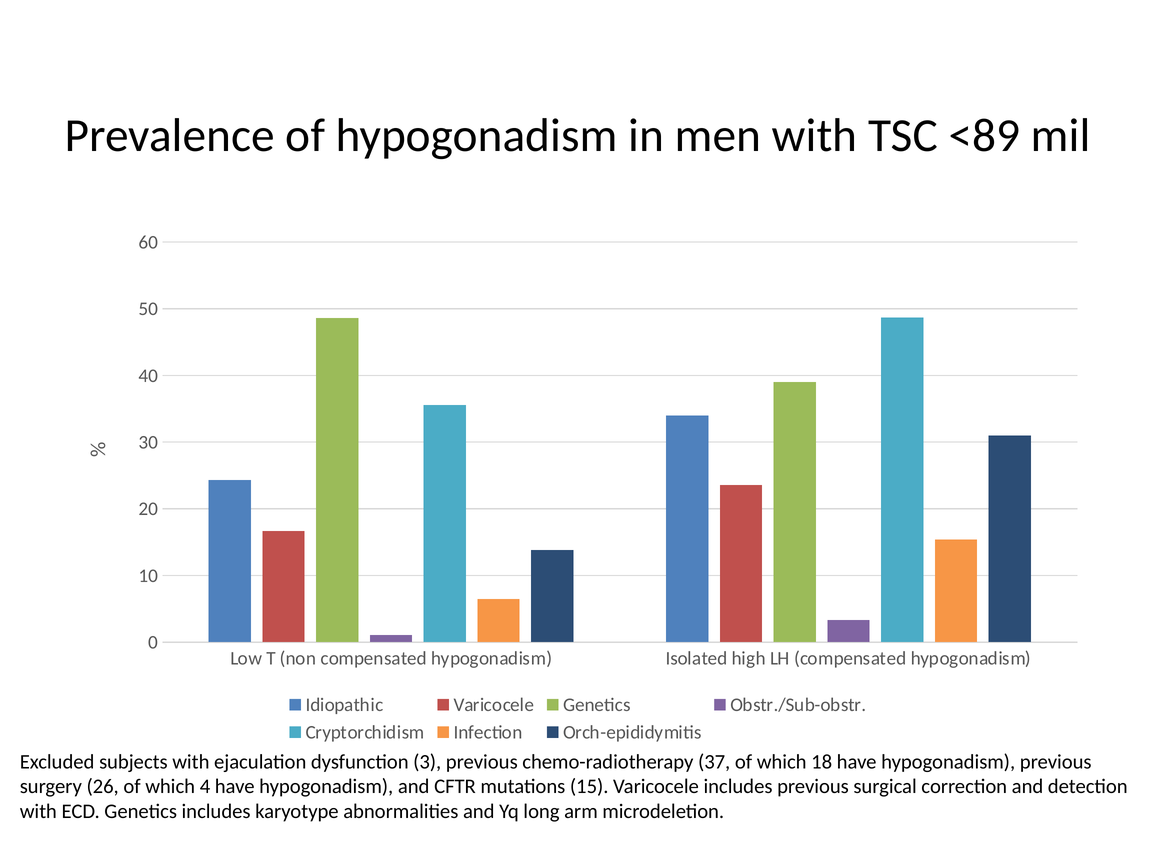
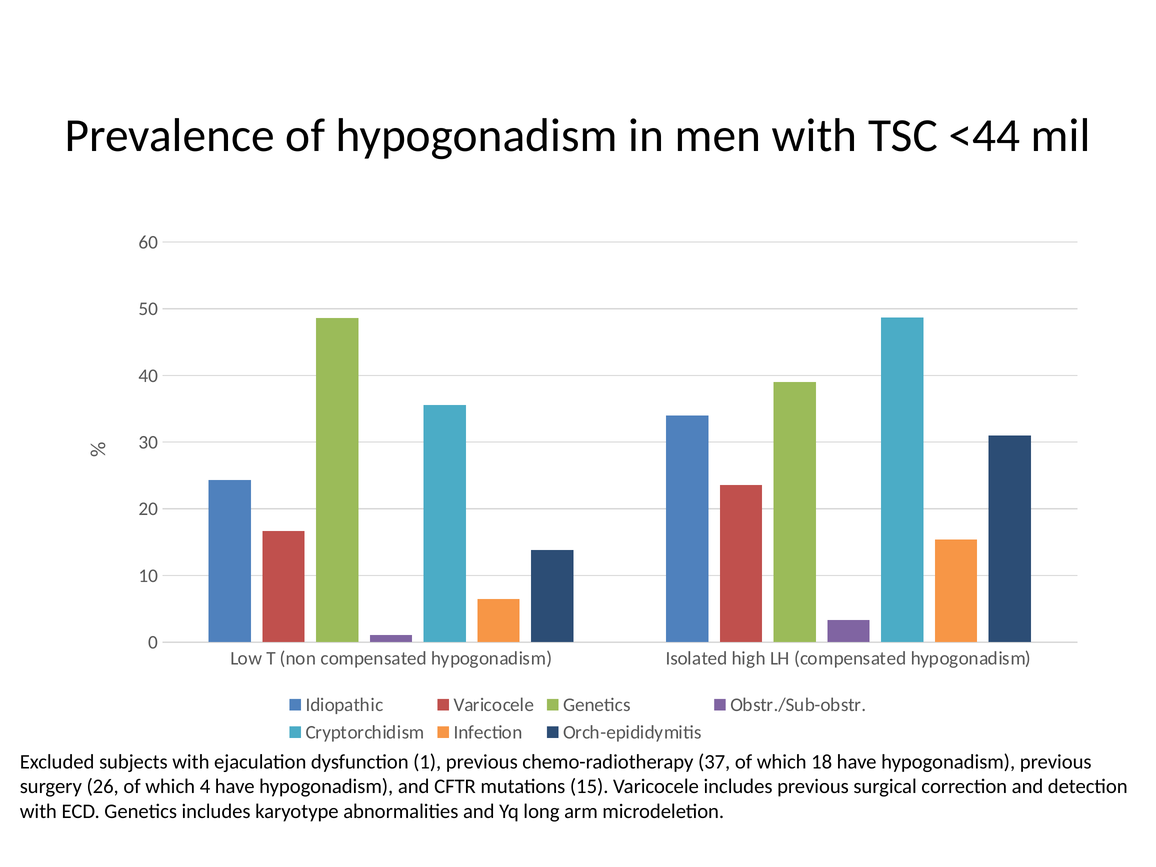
<89: <89 -> <44 (984, 135)
3: 3 -> 1 (427, 762)
